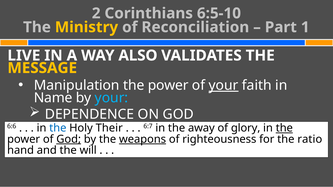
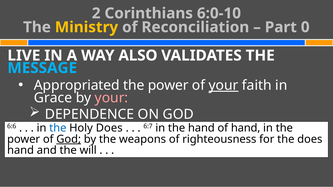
6:5-10: 6:5-10 -> 6:0-10 (219, 13)
1: 1 -> 0 (305, 27)
MESSAGE colour: yellow -> light blue (42, 68)
Manipulation: Manipulation -> Appropriated (77, 85)
Name: Name -> Grace (53, 98)
your colour: light blue -> pink (111, 98)
Holy Their: Their -> Does (109, 128)
the away: away -> hand (201, 128)
of glory: glory -> hand (246, 128)
the underline: present -> none (284, 128)
weapons underline: present -> none (143, 139)
the ratio: ratio -> does (310, 139)
